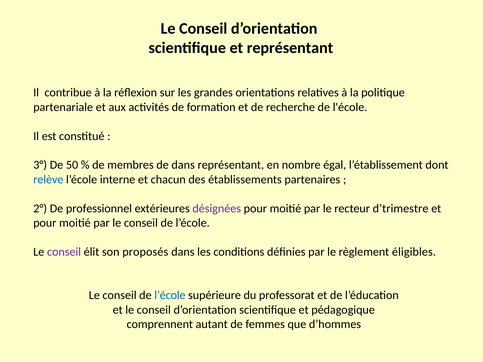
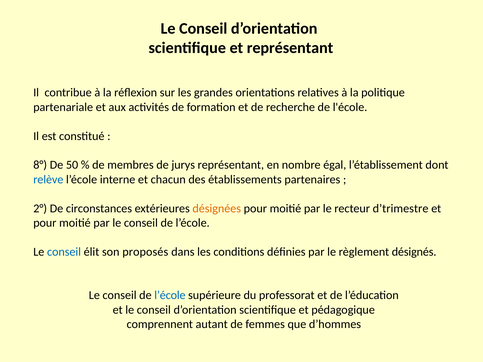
3°: 3° -> 8° (40, 165)
de dans: dans -> jurys (183, 165)
professionnel: professionnel -> circonstances (99, 209)
désignées colour: purple -> orange (217, 209)
conseil colour: purple -> blue (64, 252)
éligibles: éligibles -> désignés (414, 252)
